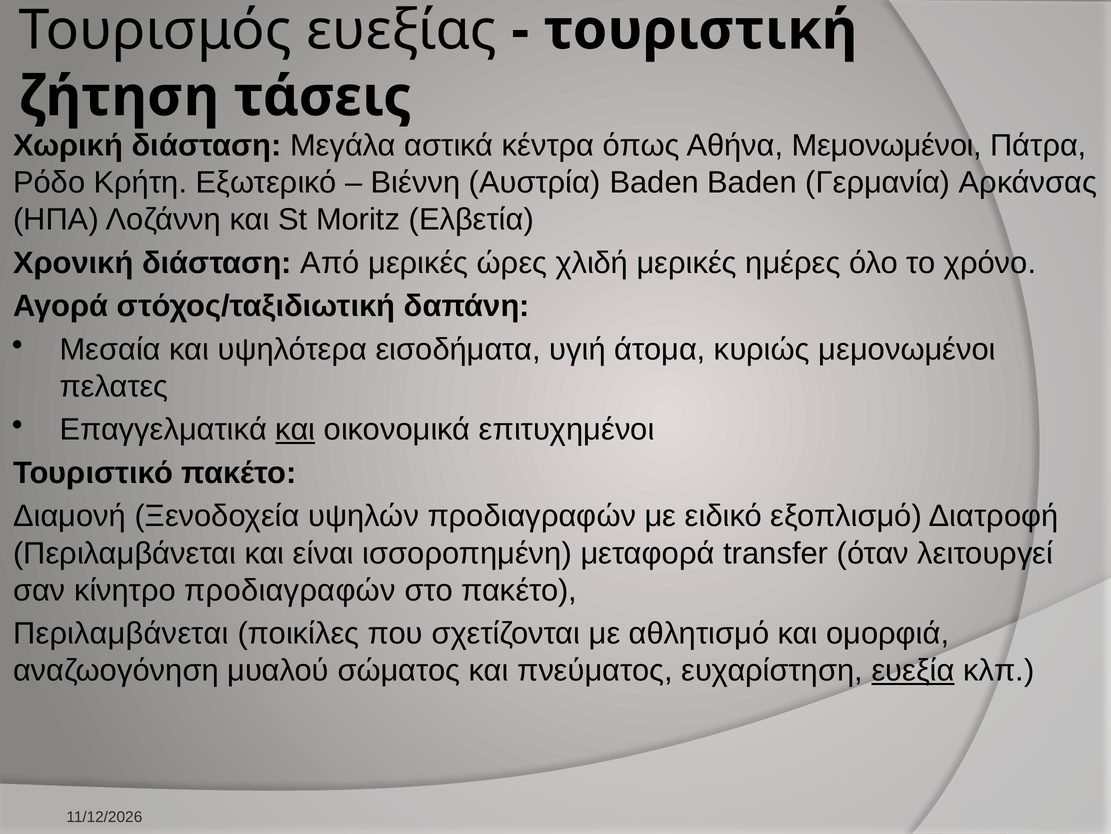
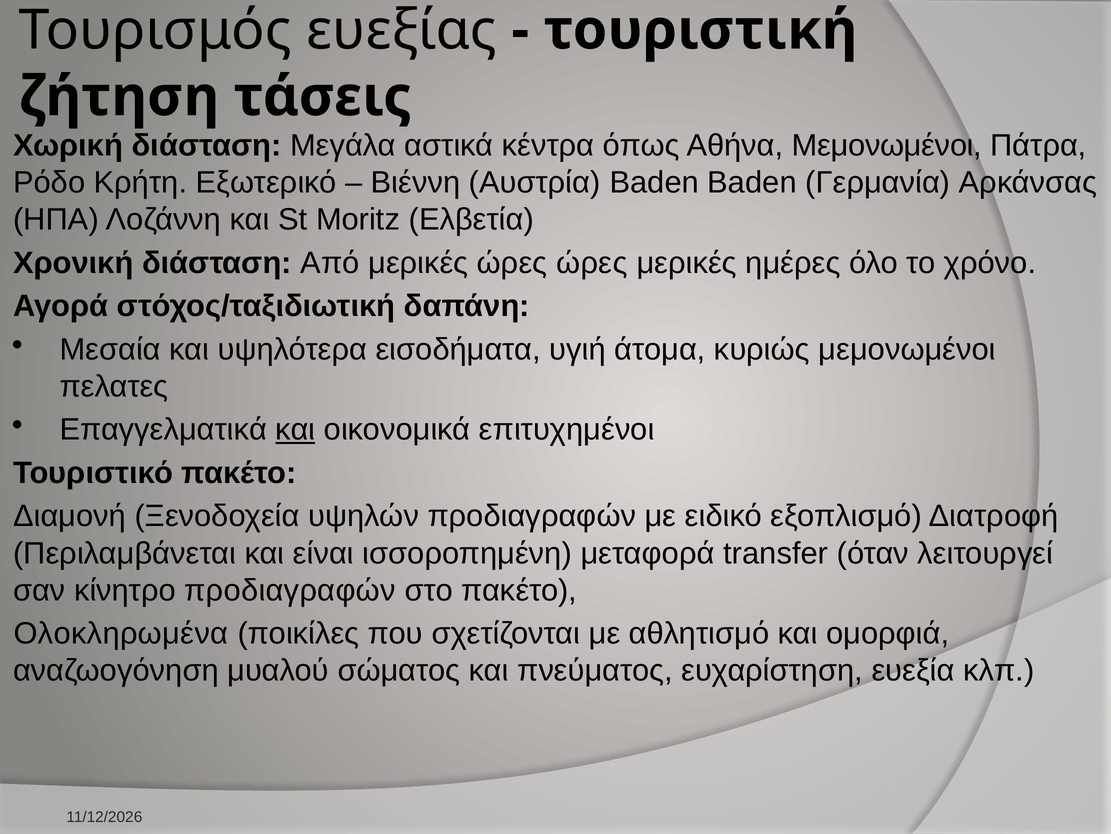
ώρες χλιδή: χλιδή -> ώρες (592, 263)
Περιλαμβάνεται: Περιλαμβάνεται -> Ολοκληρωμένα (121, 633)
ευεξία underline: present -> none (913, 670)
